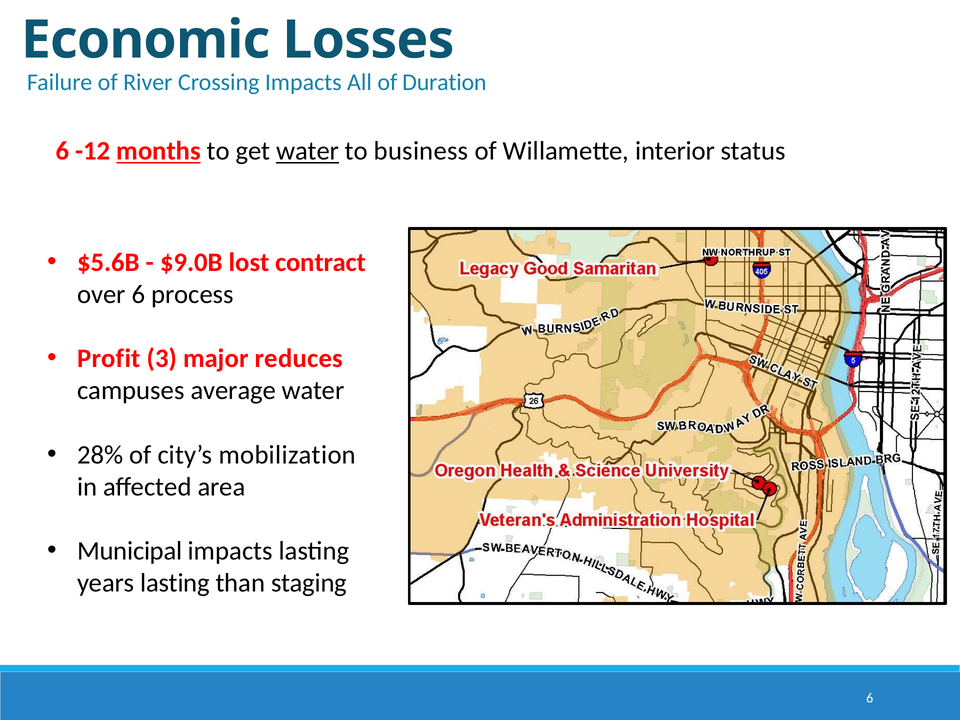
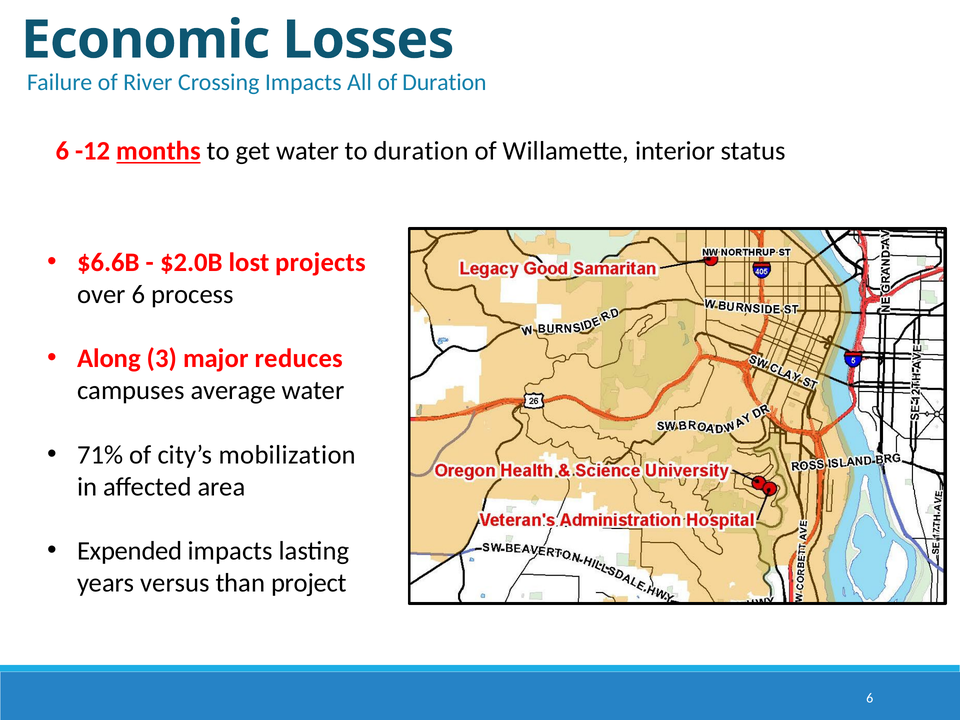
water underline: present -> none (308, 151)
to business: business -> duration (421, 151)
$5.6B: $5.6B -> $6.6B (109, 263)
$9.0B: $9.0B -> $2.0B (191, 263)
contract: contract -> projects (321, 263)
Profit: Profit -> Along (109, 359)
28%: 28% -> 71% (100, 455)
Municipal: Municipal -> Expended (130, 551)
years lasting: lasting -> versus (175, 583)
staging: staging -> project (309, 583)
